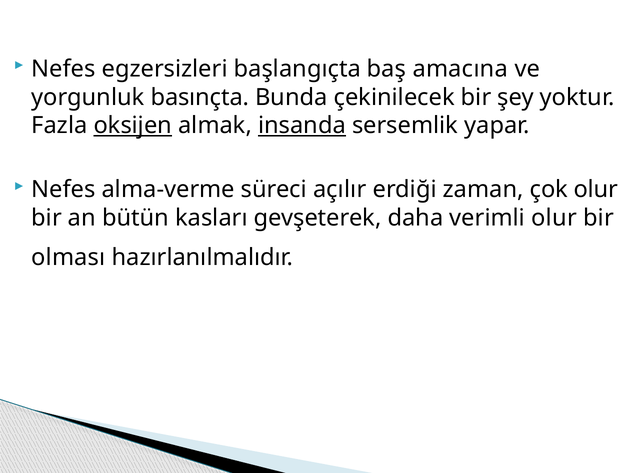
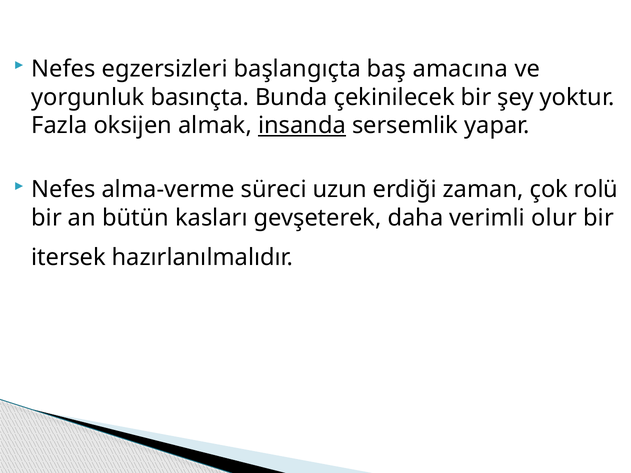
oksijen underline: present -> none (133, 126)
açılır: açılır -> uzun (340, 190)
çok olur: olur -> rolü (596, 190)
olması: olması -> itersek (69, 258)
